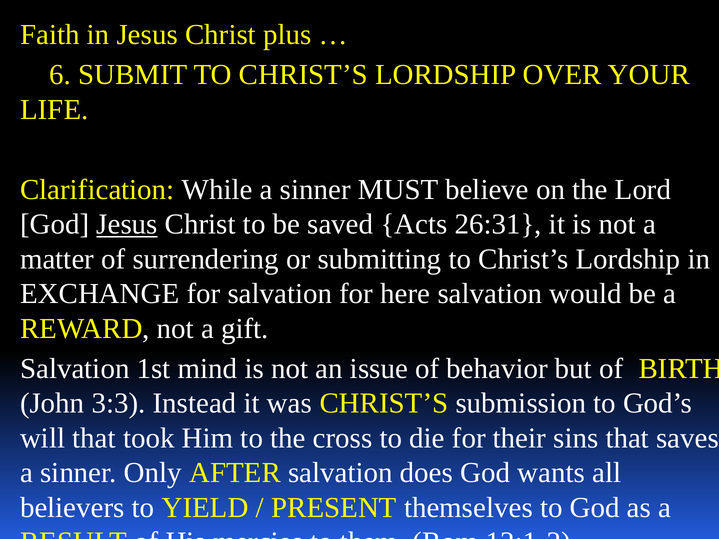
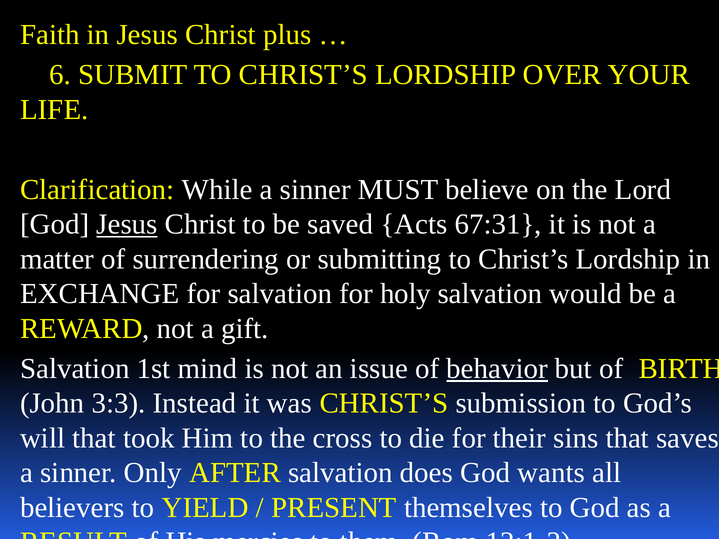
26:31: 26:31 -> 67:31 (498, 224)
here: here -> holy (405, 294)
behavior underline: none -> present (497, 369)
